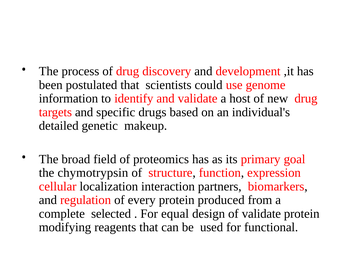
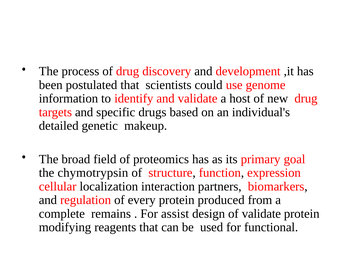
selected: selected -> remains (111, 213)
equal: equal -> assist (175, 213)
